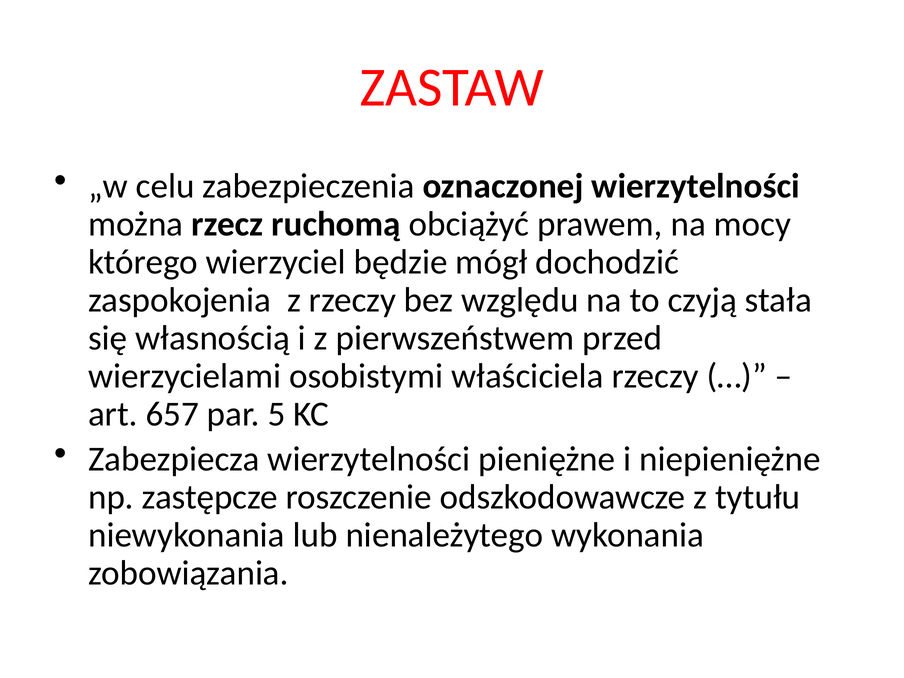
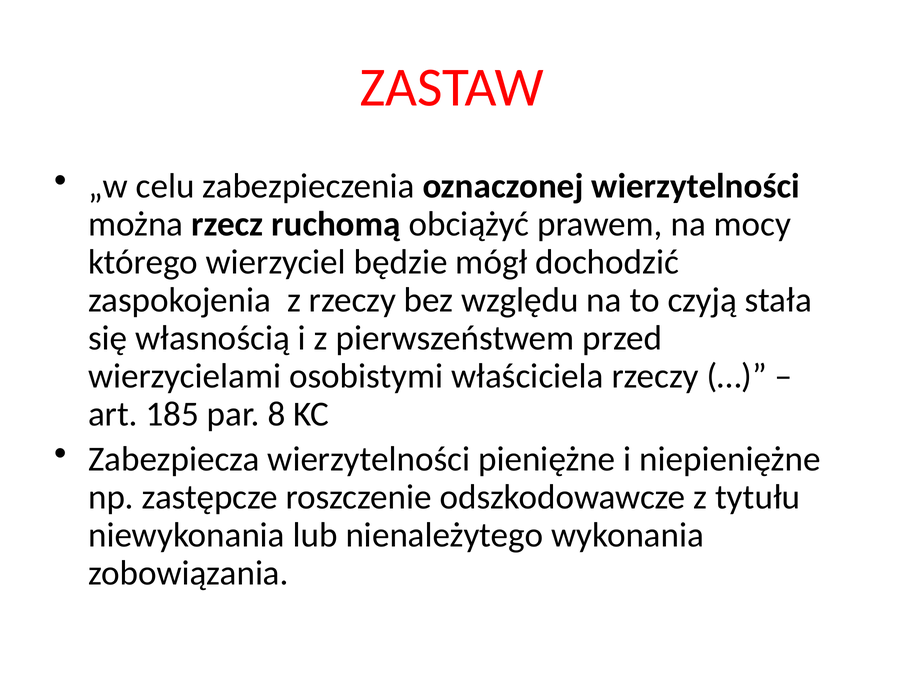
657: 657 -> 185 (172, 414)
5: 5 -> 8 (276, 414)
